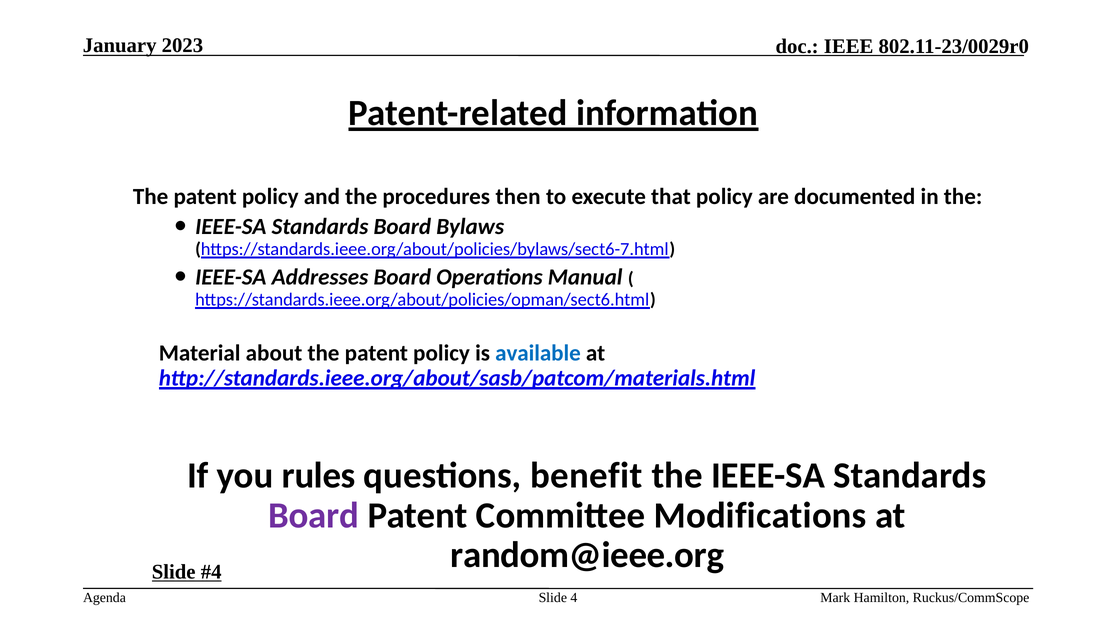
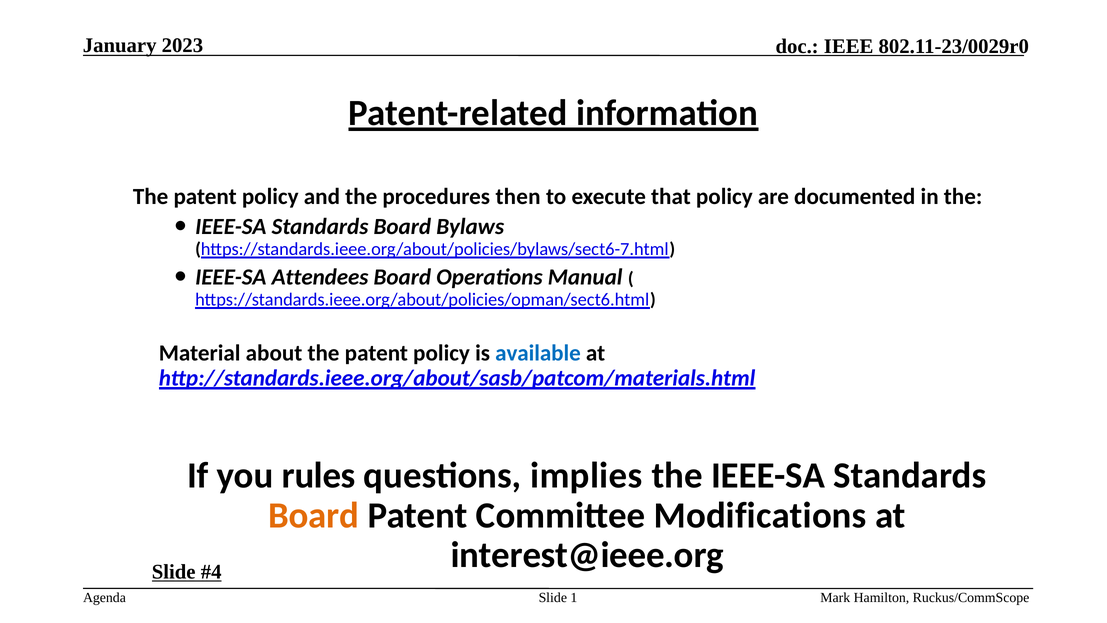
Addresses: Addresses -> Attendees (320, 277)
benefit: benefit -> implies (586, 475)
Board colour: purple -> orange (314, 515)
random@ieee.org: random@ieee.org -> interest@ieee.org (587, 555)
4: 4 -> 1 (574, 597)
